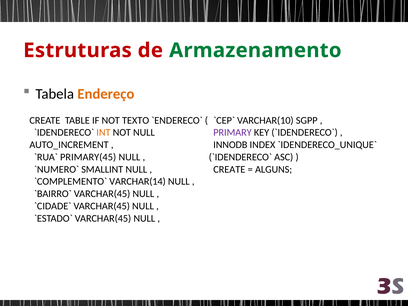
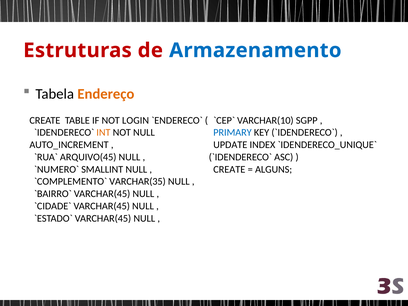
Armazenamento colour: green -> blue (255, 50)
TEXTO: TEXTO -> LOGIN (136, 120)
PRIMARY colour: purple -> blue (232, 133)
INNODB: INNODB -> UPDATE (230, 145)
PRIMARY(45: PRIMARY(45 -> ARQUIVO(45 (88, 157)
VARCHAR(14: VARCHAR(14 -> VARCHAR(35 (137, 182)
